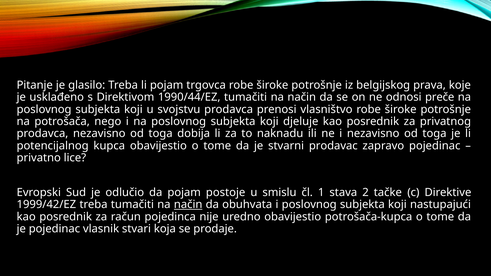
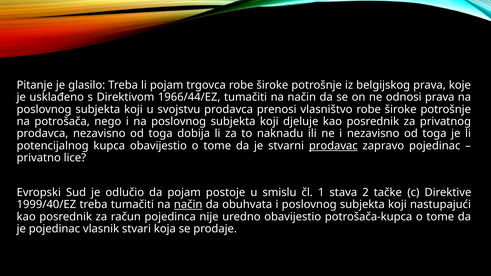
1990/44/EZ: 1990/44/EZ -> 1966/44/EZ (189, 97)
odnosi preče: preče -> prava (440, 97)
prodavac underline: none -> present (333, 146)
1999/42/EZ: 1999/42/EZ -> 1999/40/EZ (46, 205)
